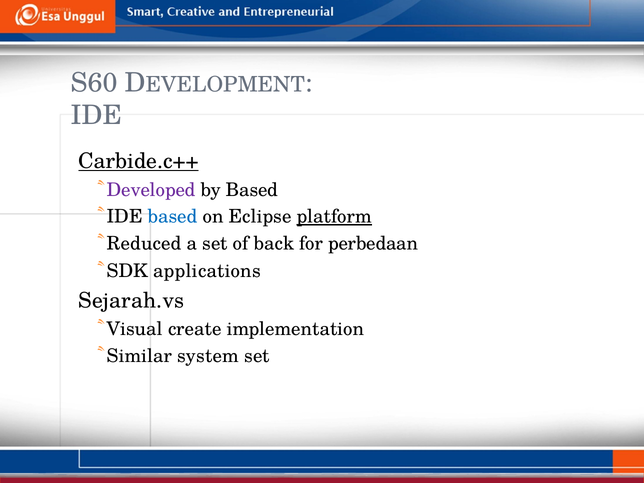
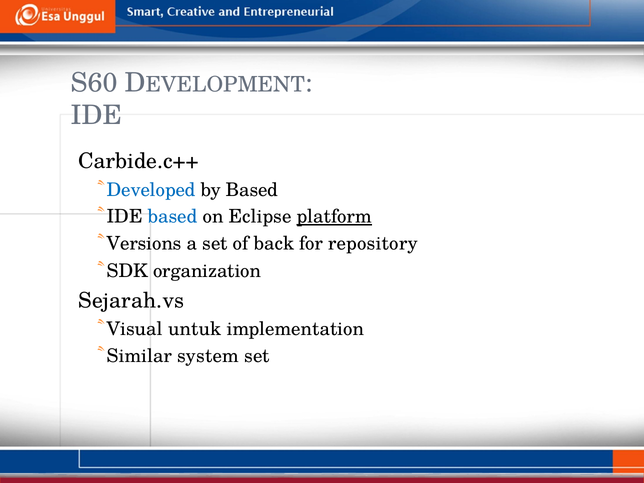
Carbide.c++ underline: present -> none (139, 161)
Developed colour: purple -> blue (151, 190)
Reduced: Reduced -> Versions (144, 243)
perbedaan: perbedaan -> repository (373, 243)
applications: applications -> organization (207, 271)
create: create -> untuk (195, 329)
